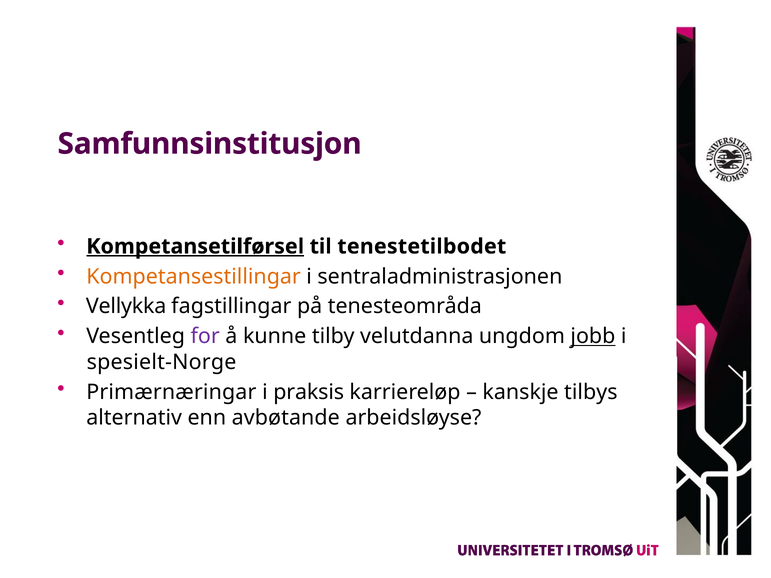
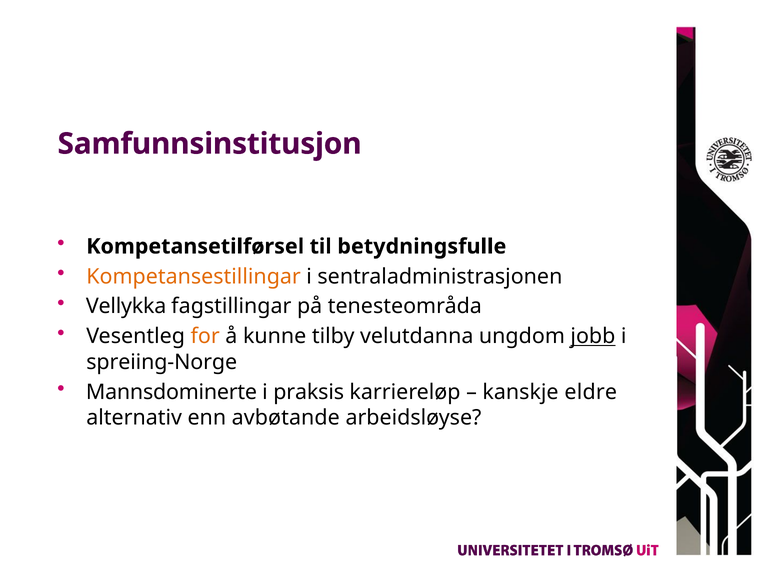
Kompetansetilførsel underline: present -> none (195, 247)
tenestetilbodet: tenestetilbodet -> betydningsfulle (422, 247)
for colour: purple -> orange (205, 337)
spesielt-Norge: spesielt-Norge -> spreiing-Norge (162, 362)
Primærnæringar: Primærnæringar -> Mannsdominerte (172, 392)
tilbys: tilbys -> eldre (591, 392)
